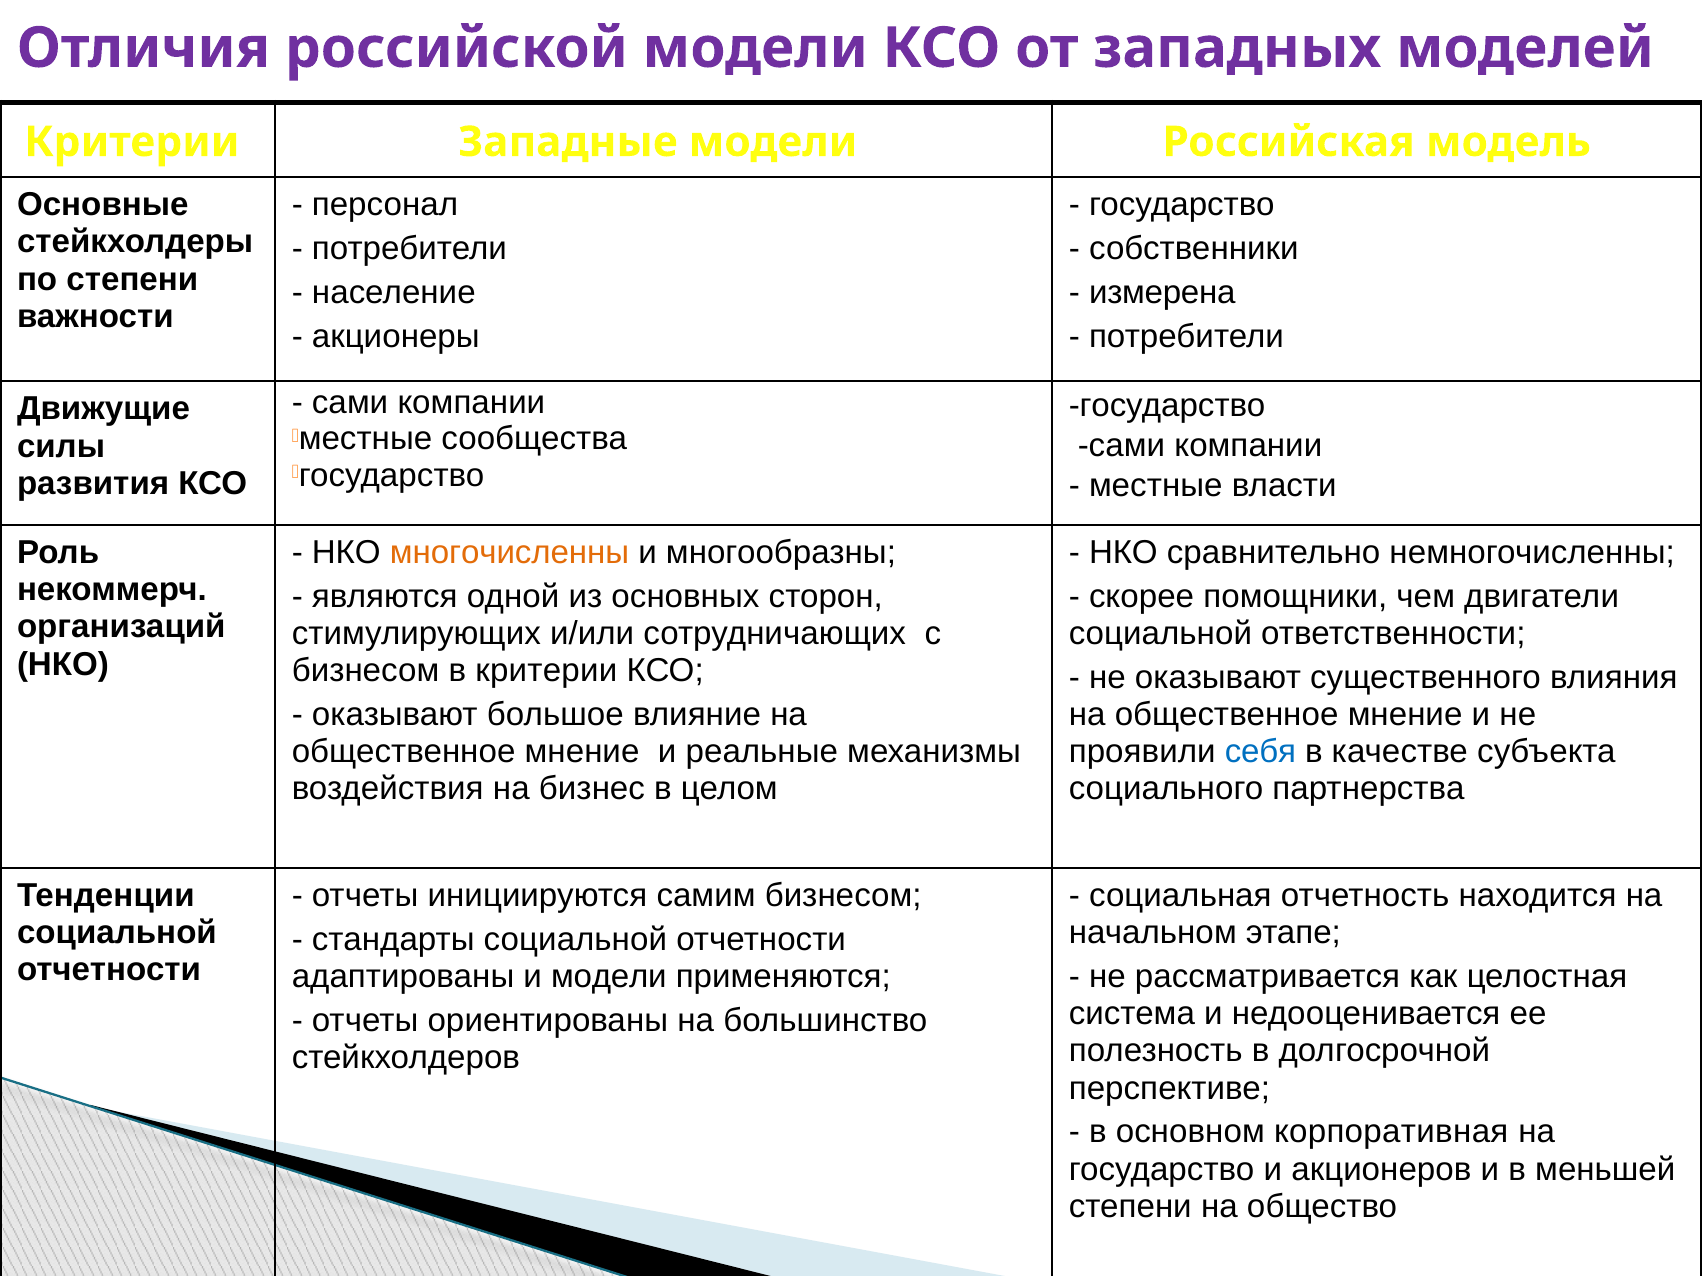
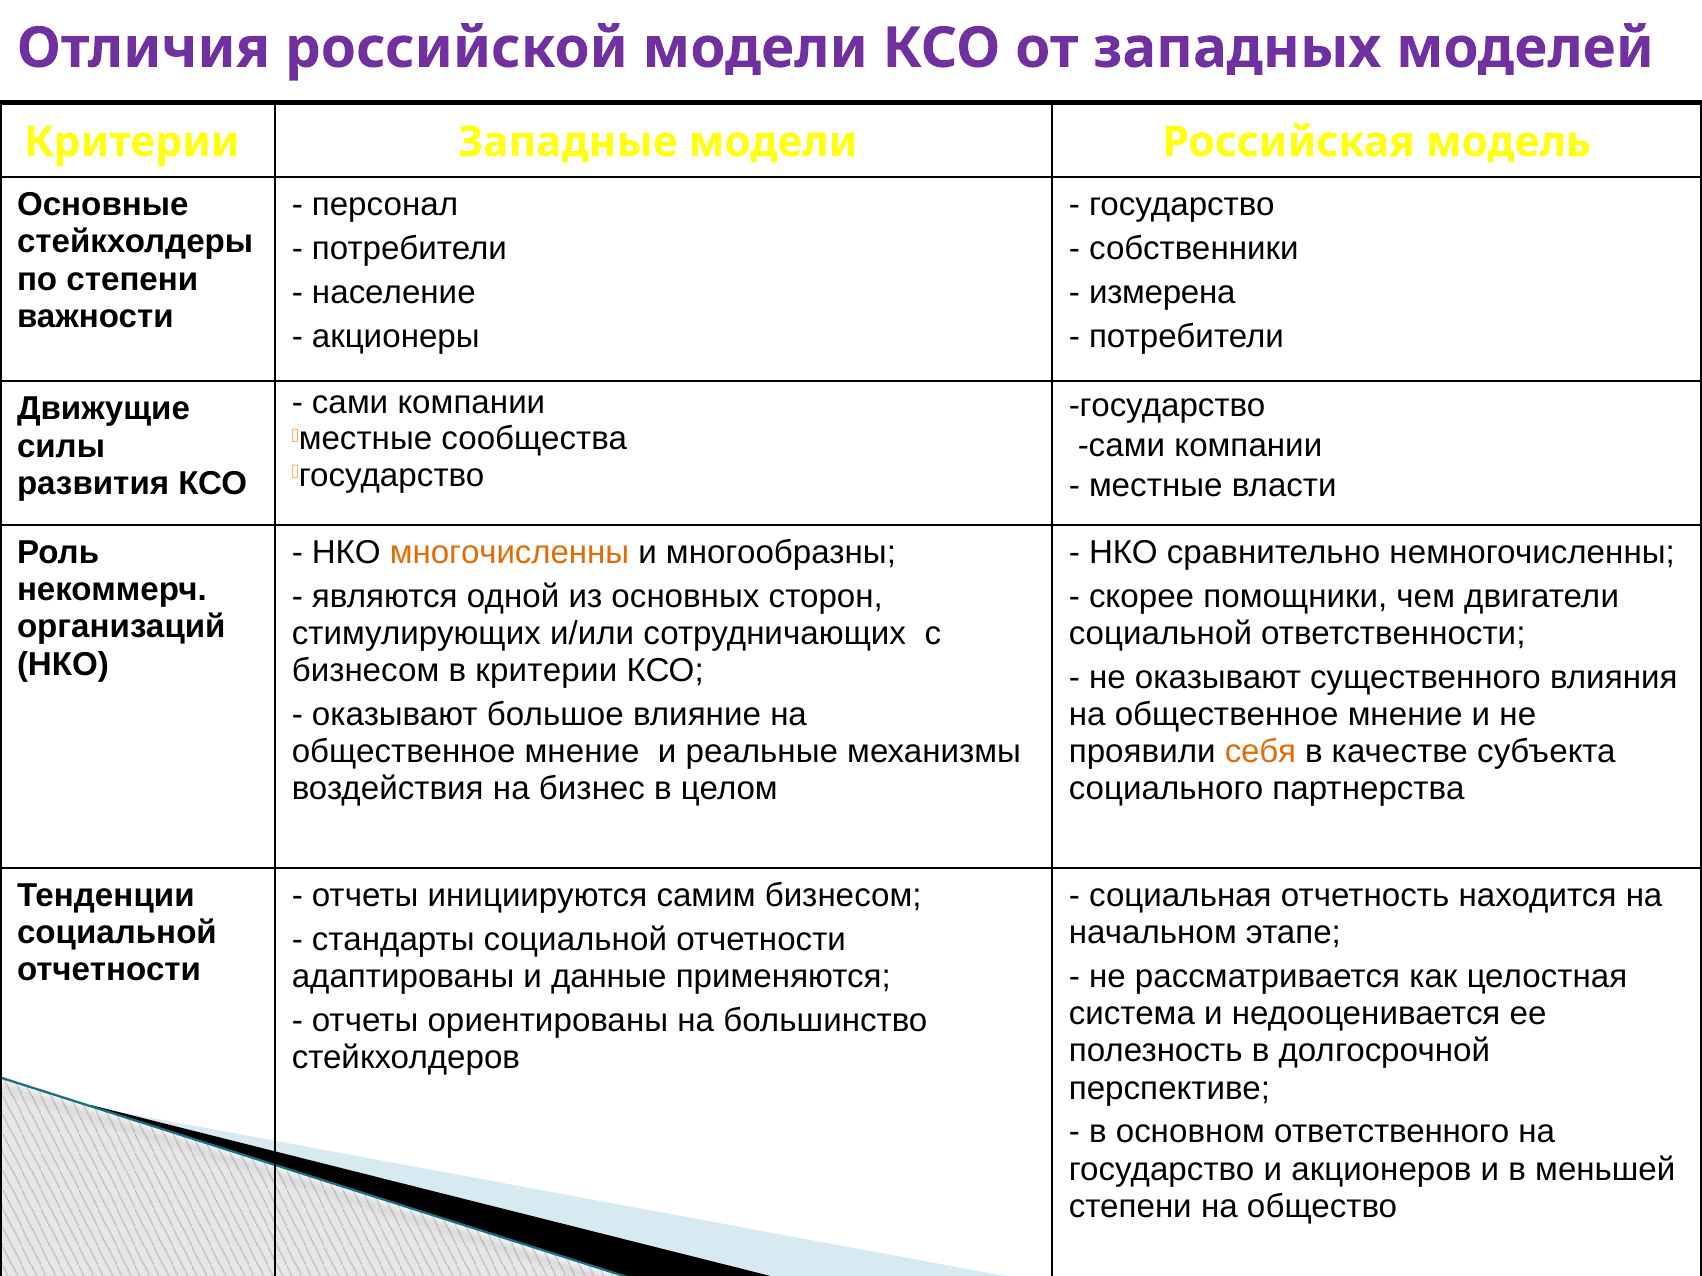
себя colour: blue -> orange (1260, 752)
и модели: модели -> данные (609, 977)
корпоративная: корпоративная -> ответственного (1392, 1132)
